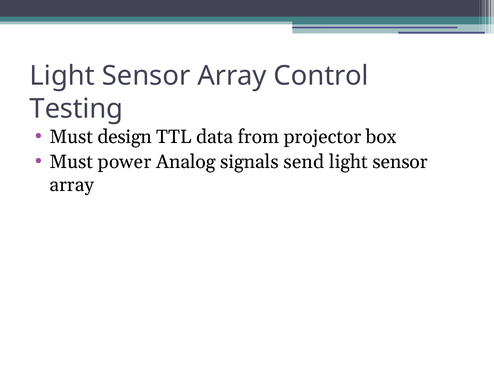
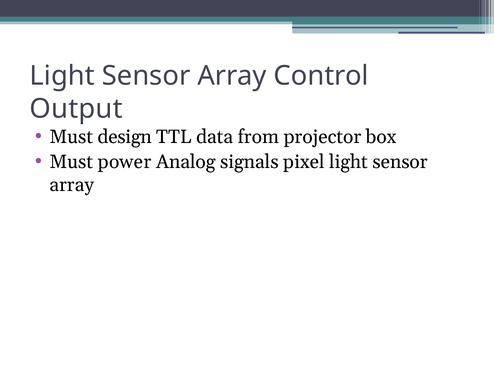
Testing: Testing -> Output (76, 109)
send: send -> pixel (304, 162)
